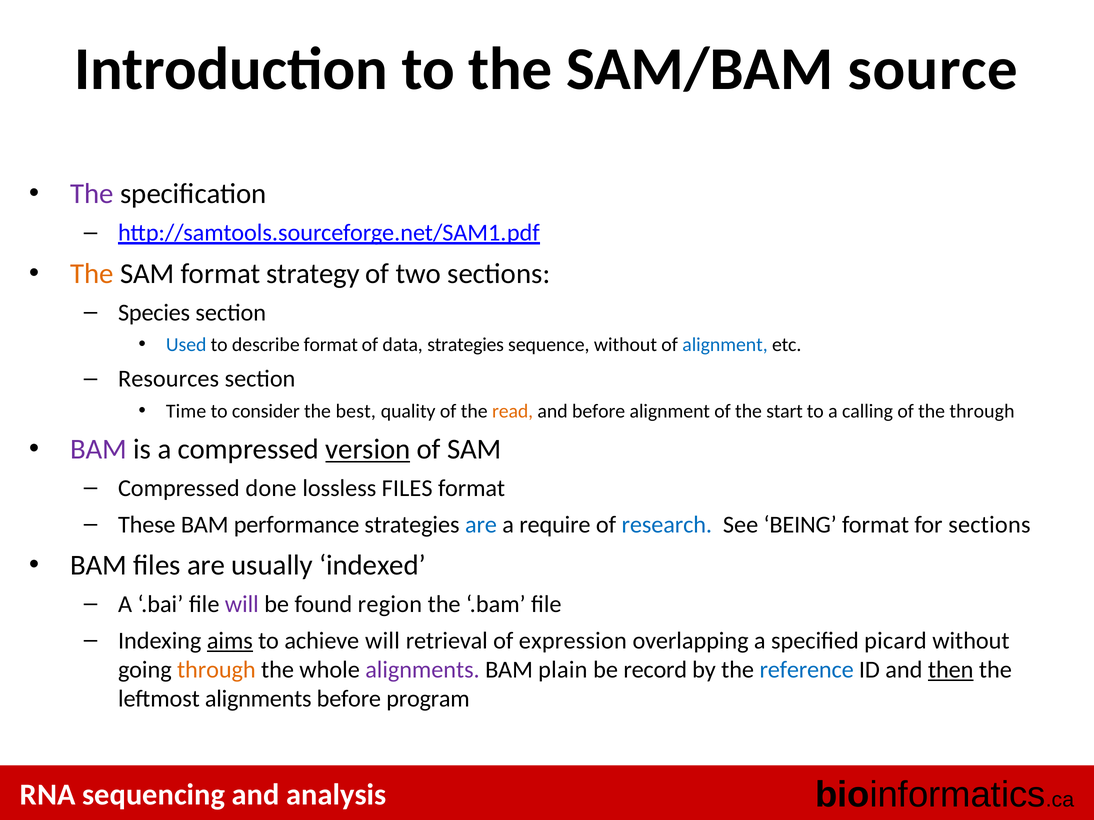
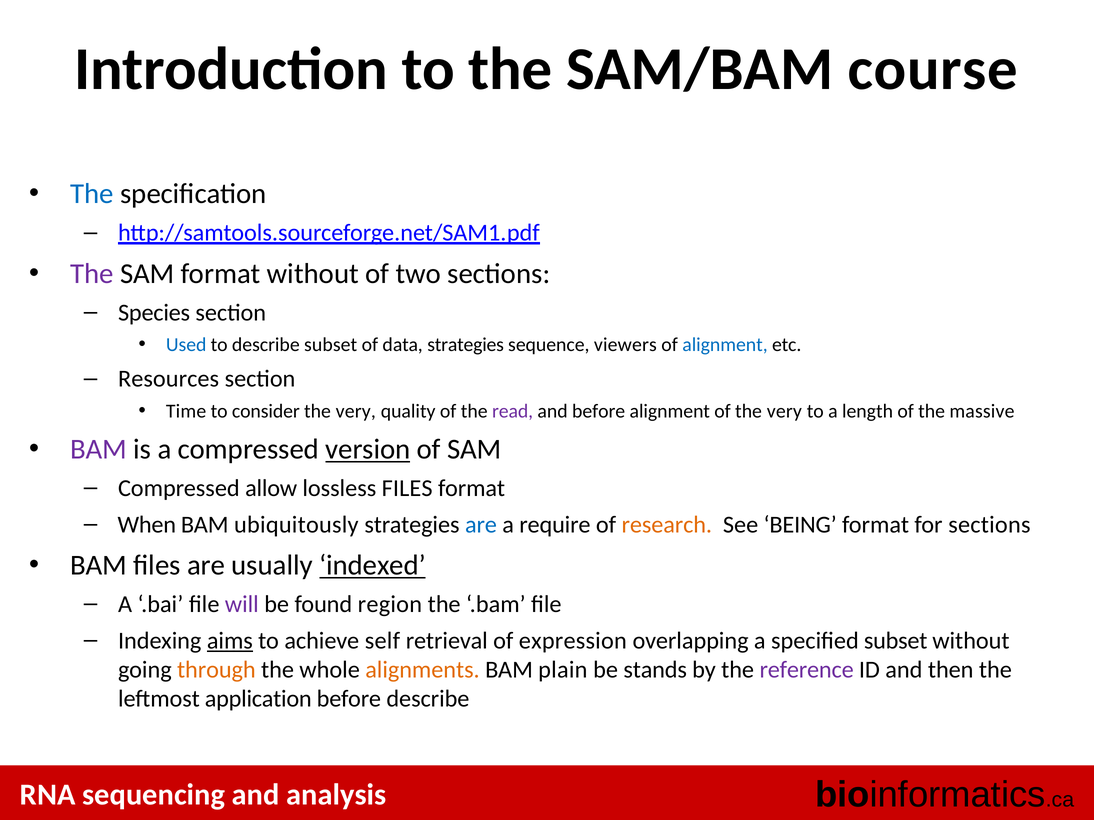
source: source -> course (933, 69)
The colour: purple -> blue (92, 194)
The colour: orange -> purple (92, 274)
format strategy: strategy -> without (313, 274)
describe format: format -> subset (331, 345)
sequence without: without -> viewers (625, 345)
best: best -> very (356, 411)
read colour: orange -> purple (513, 411)
of the start: start -> very (784, 411)
calling: calling -> length (868, 411)
the through: through -> massive (982, 411)
done: done -> allow (271, 489)
These: These -> When (147, 525)
performance: performance -> ubiquitously (296, 525)
research colour: blue -> orange (667, 525)
indexed underline: none -> present (373, 566)
achieve will: will -> self (382, 641)
specified picard: picard -> subset (896, 641)
alignments colour: purple -> orange (422, 670)
record: record -> stands (655, 670)
reference colour: blue -> purple (807, 670)
then underline: present -> none (951, 670)
leftmost alignments: alignments -> application (258, 699)
before program: program -> describe (428, 699)
